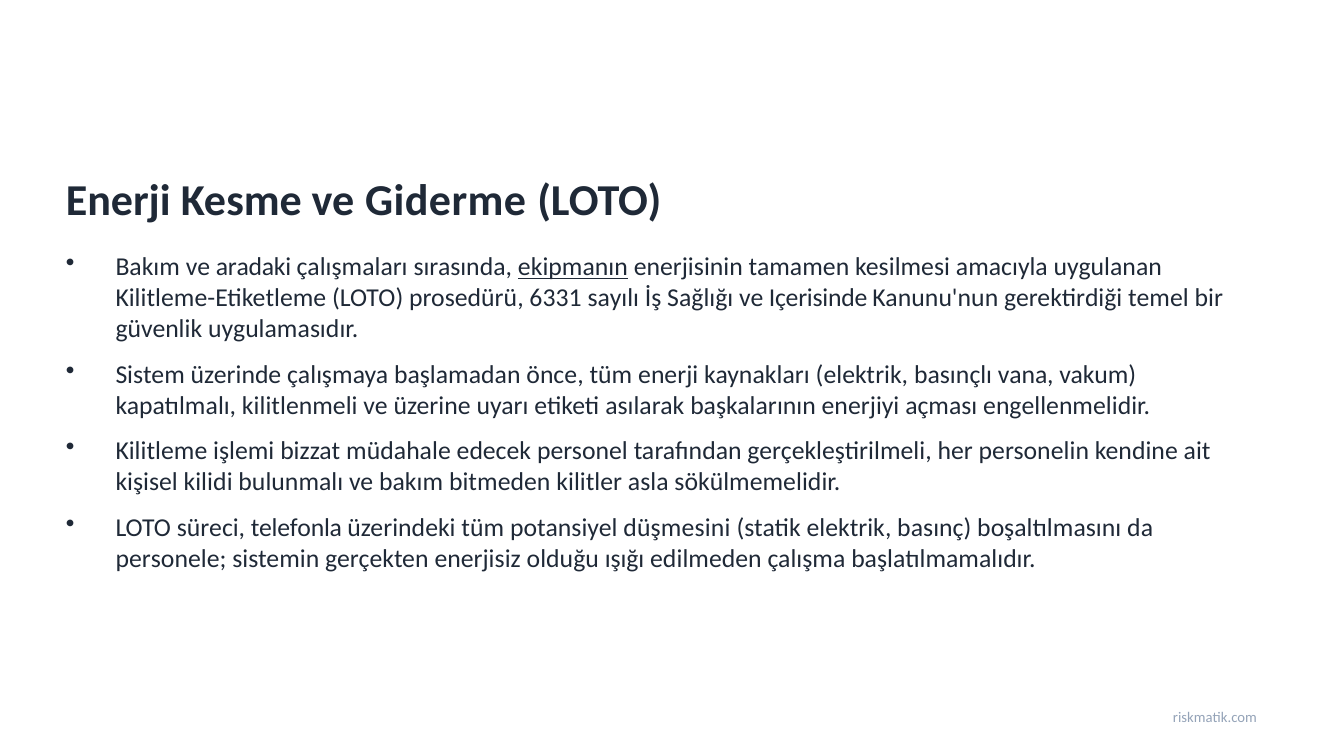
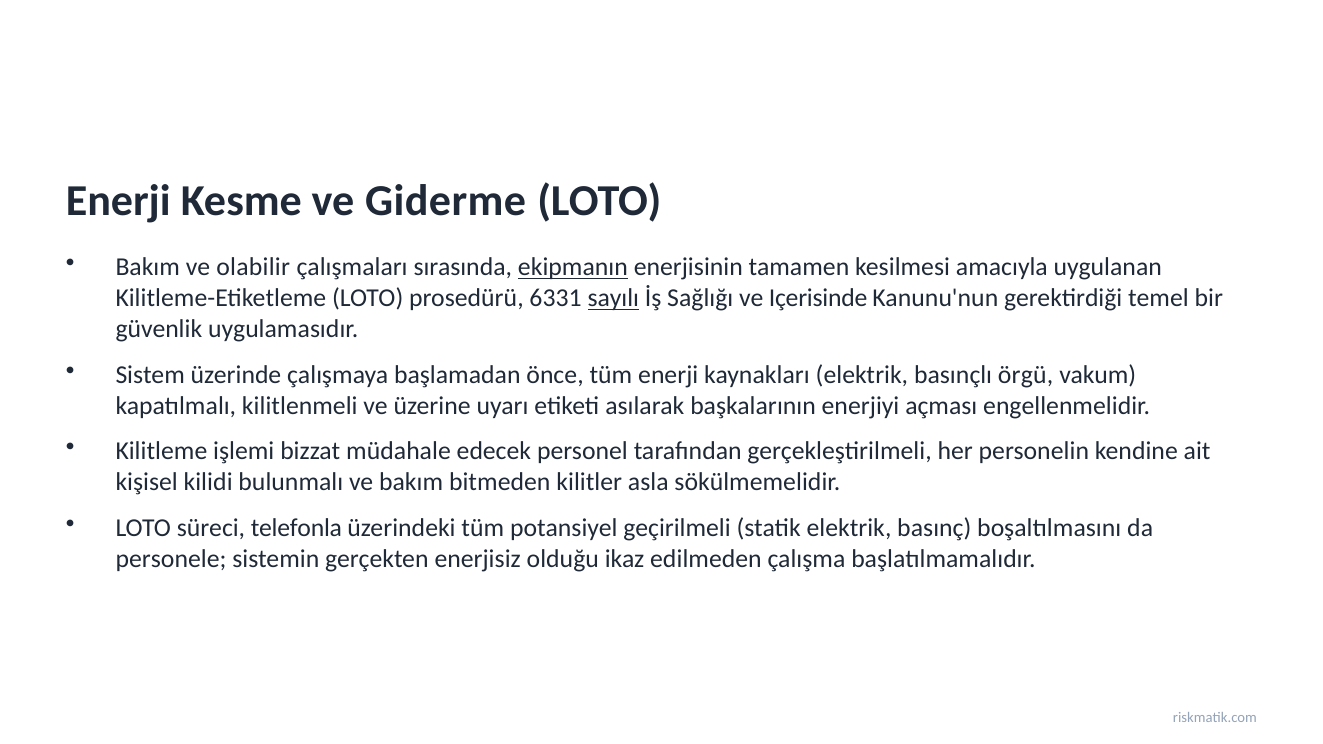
aradaki: aradaki -> olabilir (253, 267)
sayılı underline: none -> present (613, 298)
vana: vana -> örgü (1026, 375)
düşmesini: düşmesini -> geçirilmeli (677, 528)
ışığı: ışığı -> ikaz (625, 559)
